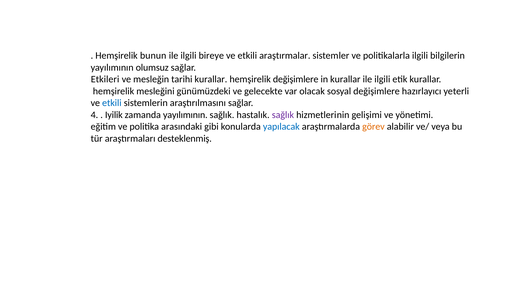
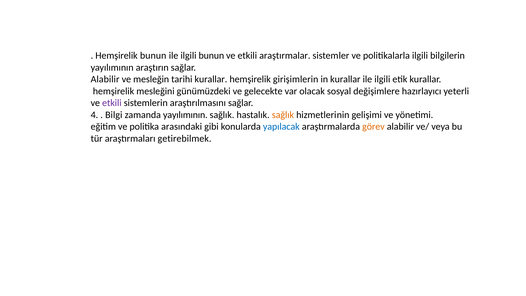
ilgili bireye: bireye -> bunun (211, 56)
olumsuz: olumsuz -> araştırın (152, 67)
Etkileri: Etkileri -> Alabilir (105, 79)
hemşirelik değişimlere: değişimlere -> girişimlerin (296, 79)
etkili colour: blue -> purple (112, 103)
Iyilik: Iyilik -> Bilgi (114, 115)
sağlık colour: purple -> orange (283, 115)
desteklenmiş: desteklenmiş -> getirebilmek (185, 138)
